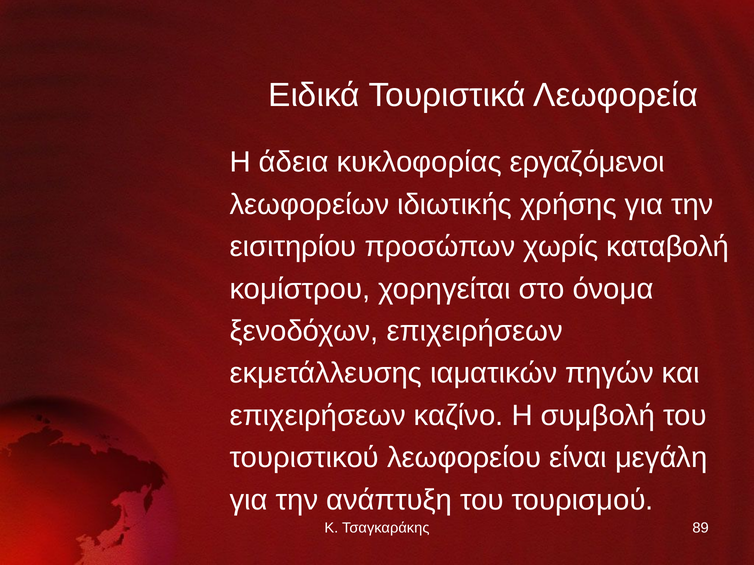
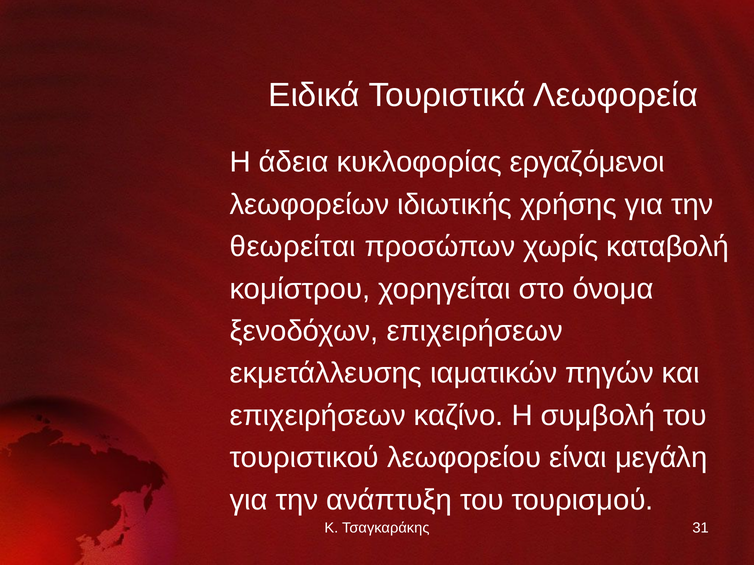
εισιτηρίου: εισιτηρίου -> θεωρείται (293, 247)
89: 89 -> 31 (701, 529)
